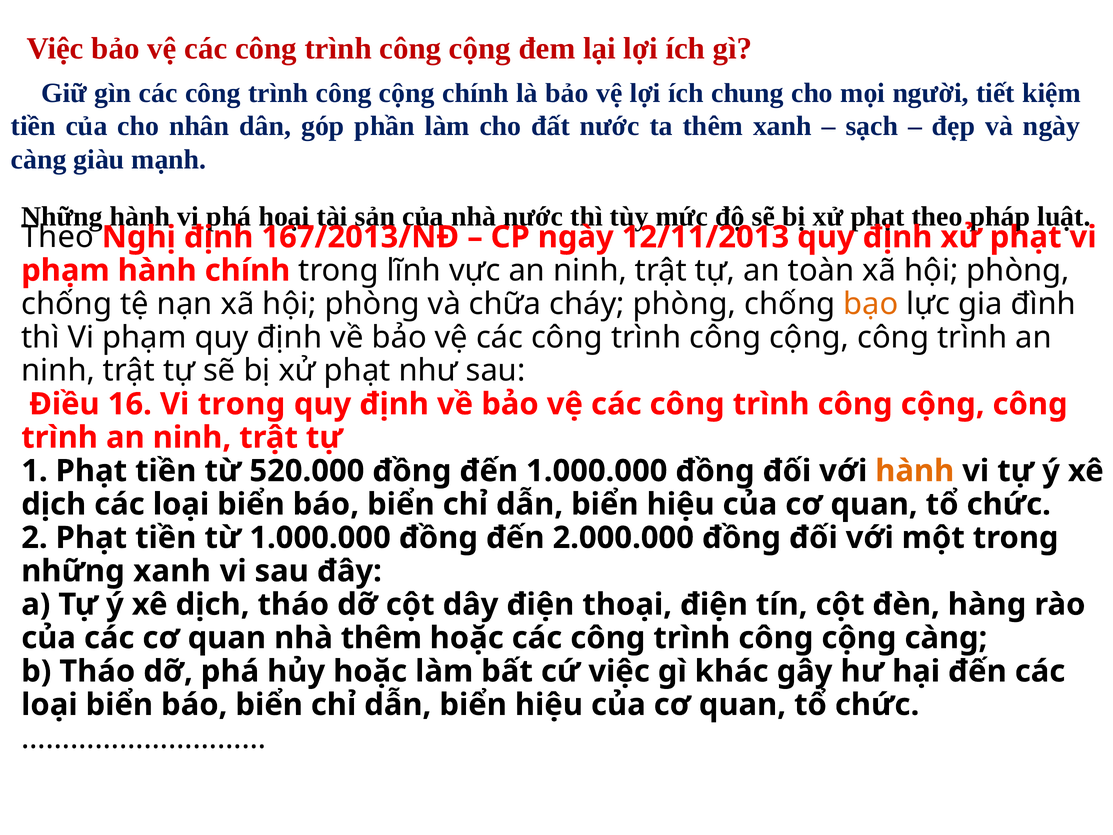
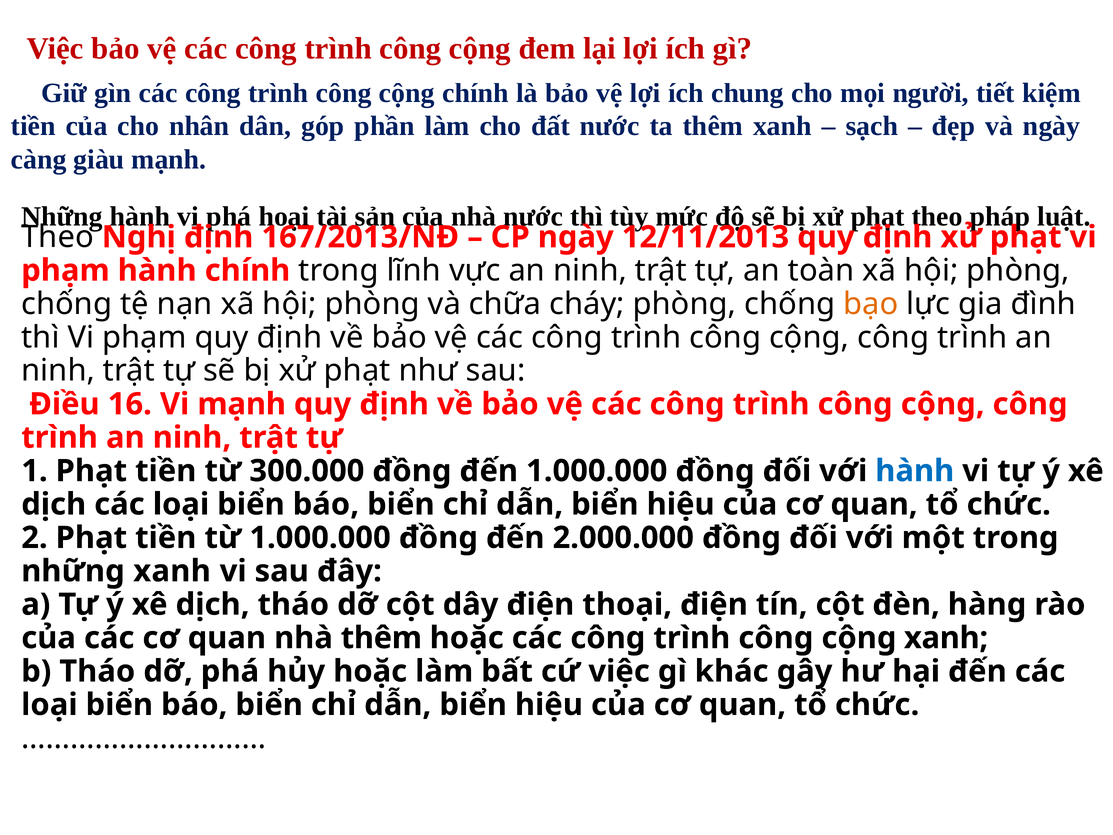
trong: trong -> mạnh (242, 404)
520.000: 520.000 -> 300.000 (307, 471)
hành colour: orange -> blue (915, 471)
cộng càng: càng -> xanh (946, 638)
